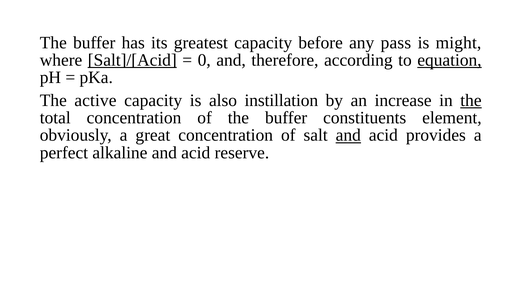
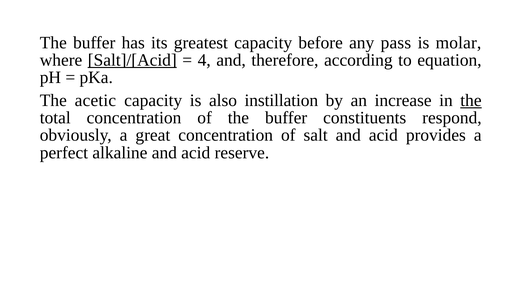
might: might -> molar (458, 43)
0: 0 -> 4 (204, 60)
equation underline: present -> none (449, 60)
active: active -> acetic (95, 100)
element: element -> respond (452, 118)
and underline: present -> none (348, 135)
